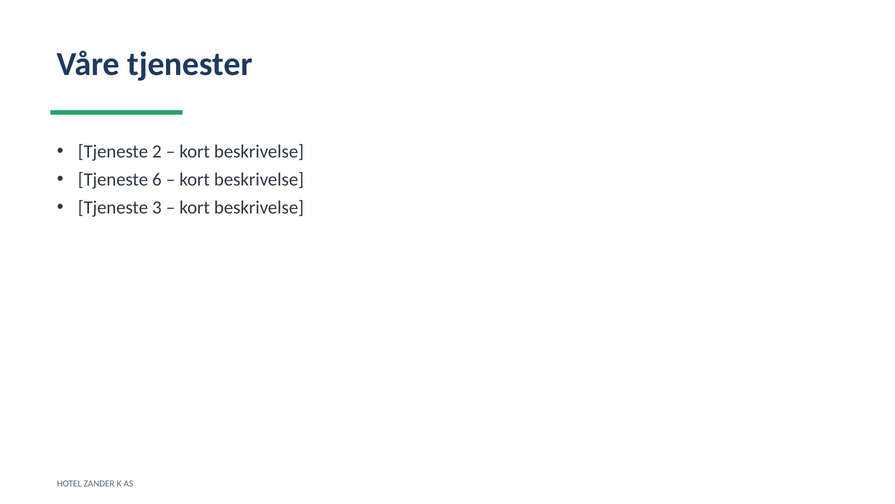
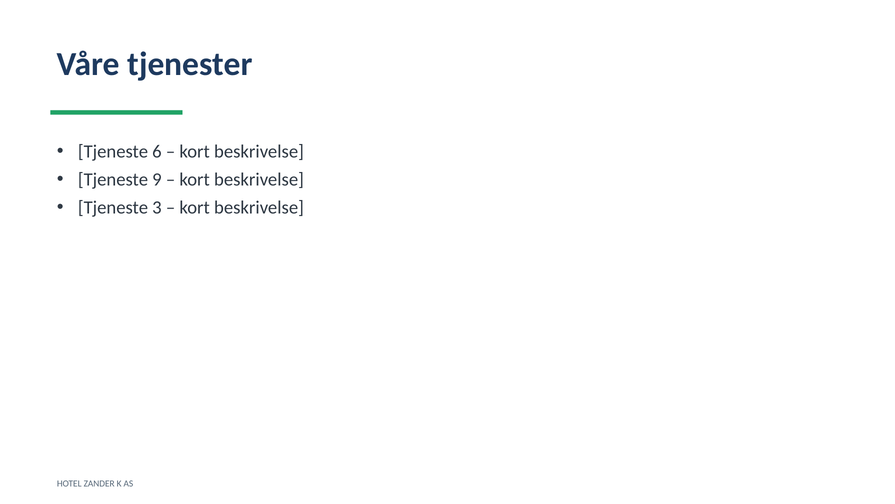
2: 2 -> 6 (157, 152)
6: 6 -> 9 (157, 180)
